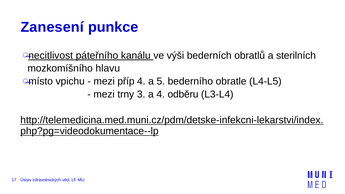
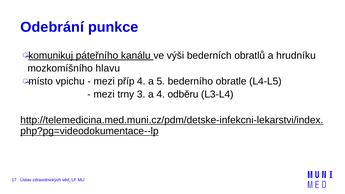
Zanesení: Zanesení -> Odebrání (52, 27)
necitlivost: necitlivost -> komunikuj (51, 55)
sterilních: sterilních -> hrudníku (296, 55)
